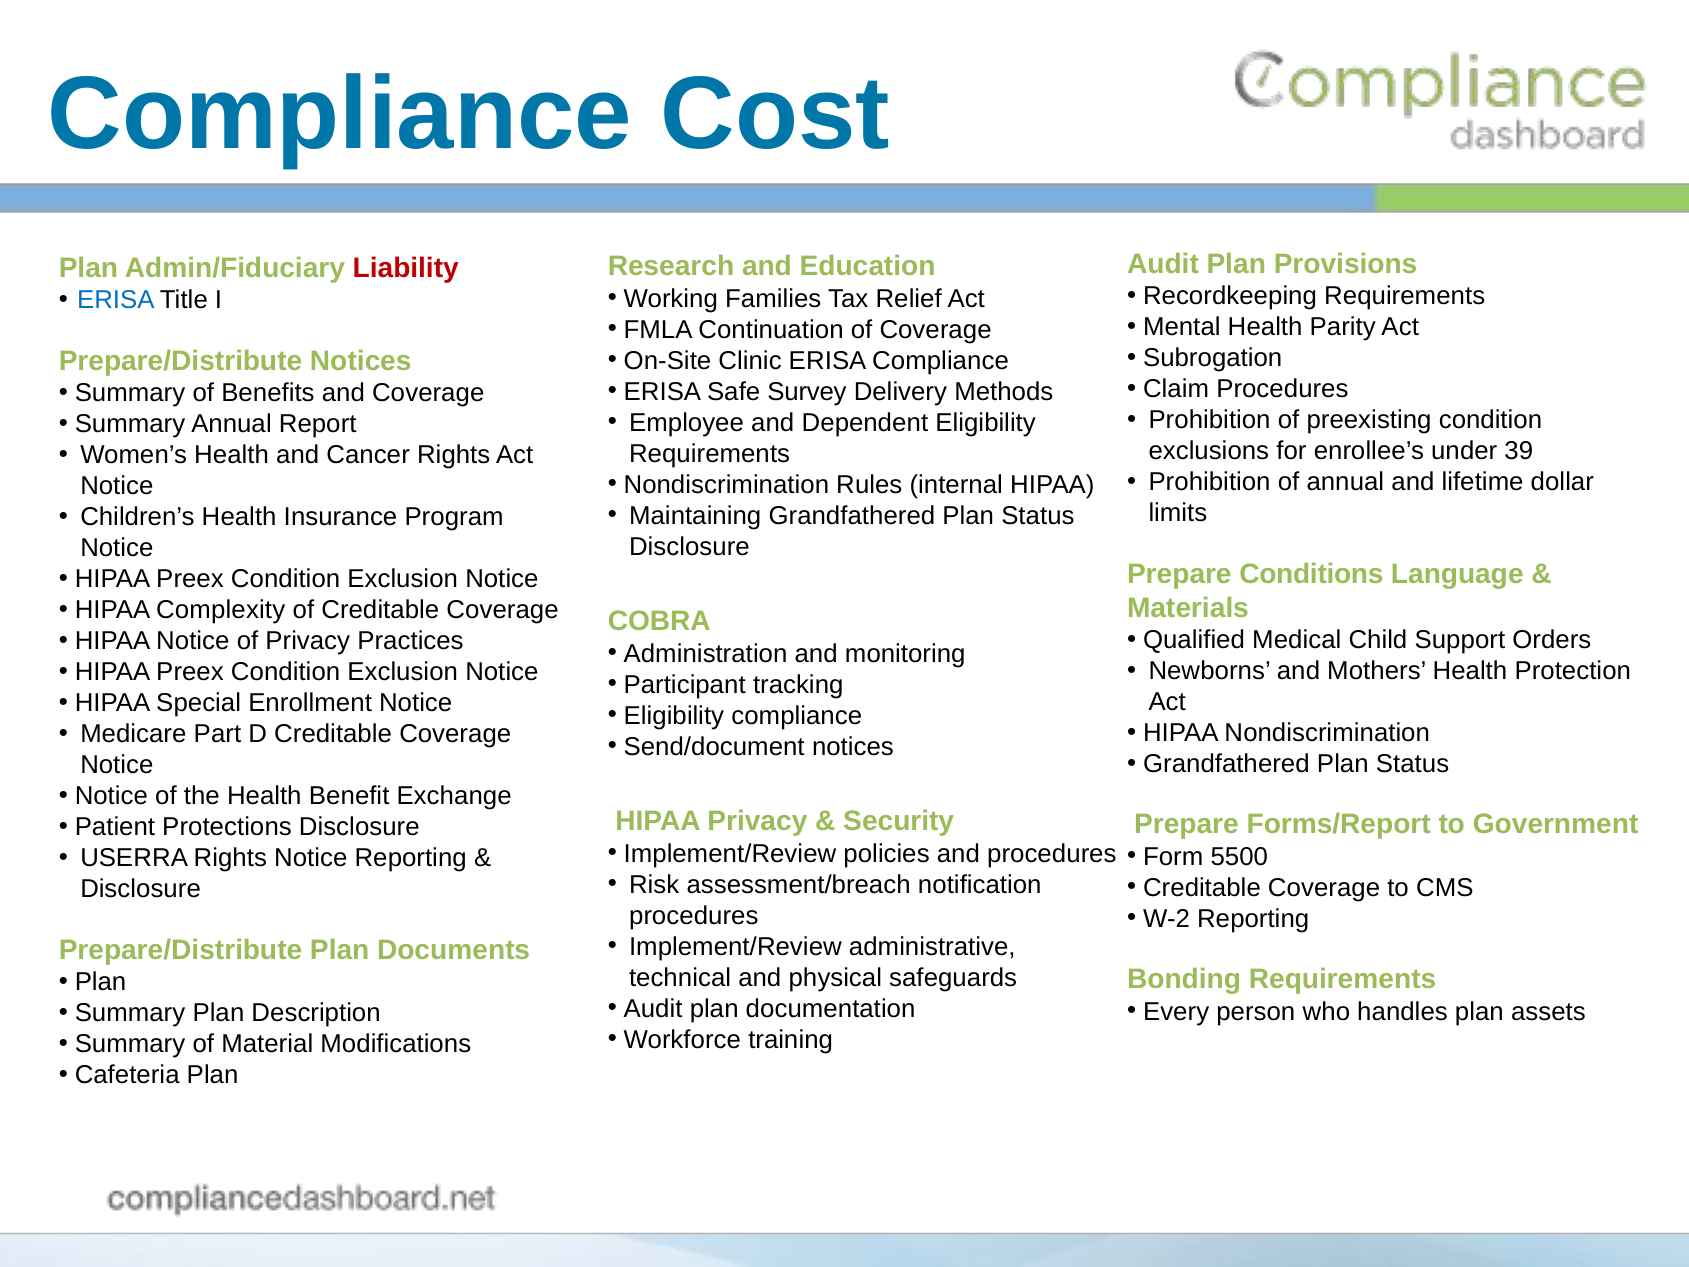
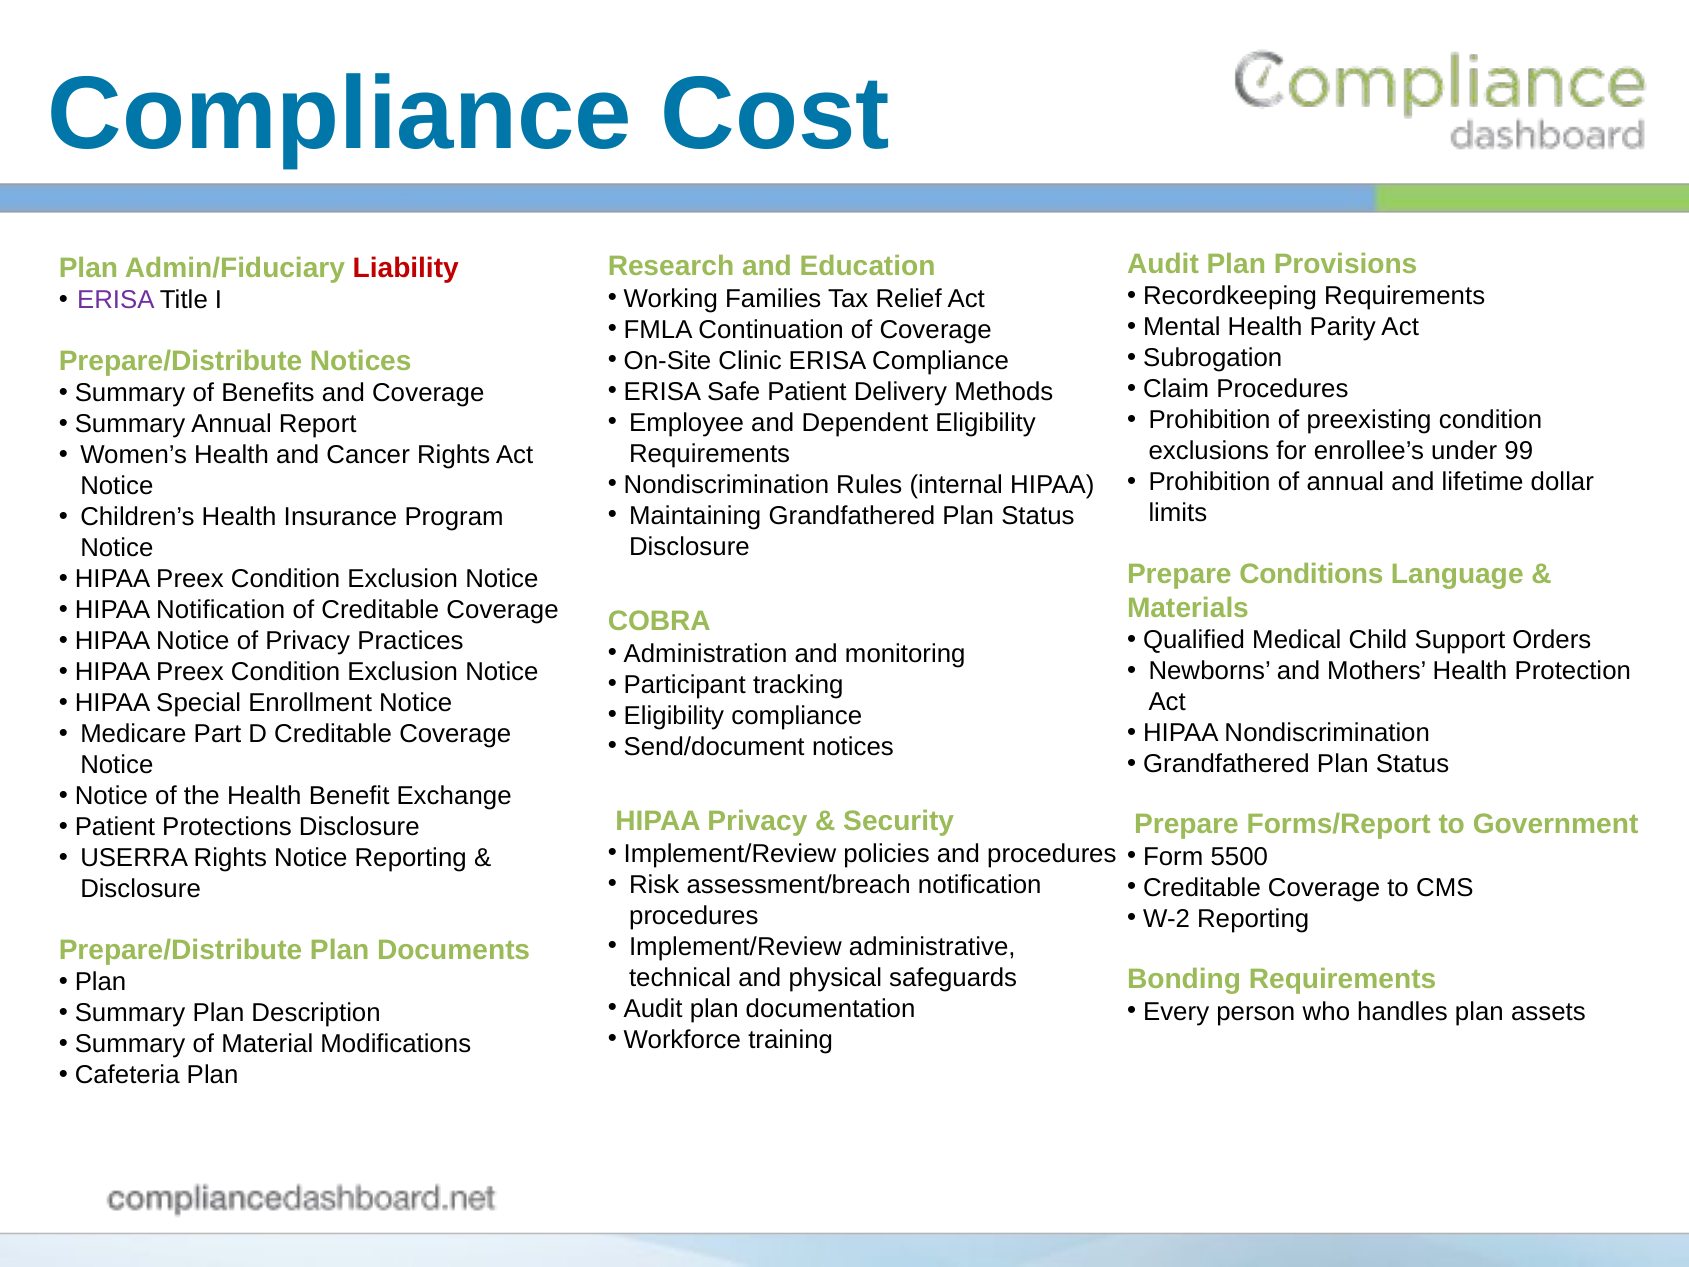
ERISA colour: blue -> purple (116, 300)
Safe Survey: Survey -> Patient (807, 392)
39: 39 -> 99 (1519, 451)
HIPAA Complexity: Complexity -> Notification (221, 610)
